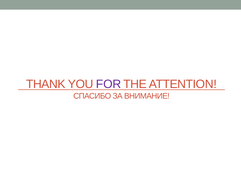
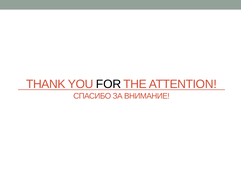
FOR colour: purple -> black (109, 84)
